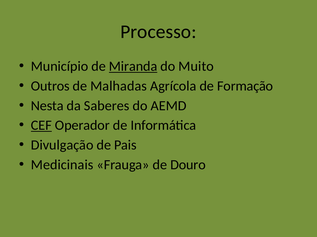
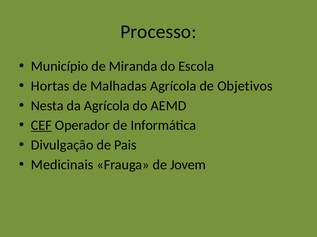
Miranda underline: present -> none (133, 67)
Muito: Muito -> Escola (196, 67)
Outros: Outros -> Hortas (50, 86)
Formação: Formação -> Objetivos (245, 86)
da Saberes: Saberes -> Agrícola (107, 106)
Douro: Douro -> Jovem (188, 165)
